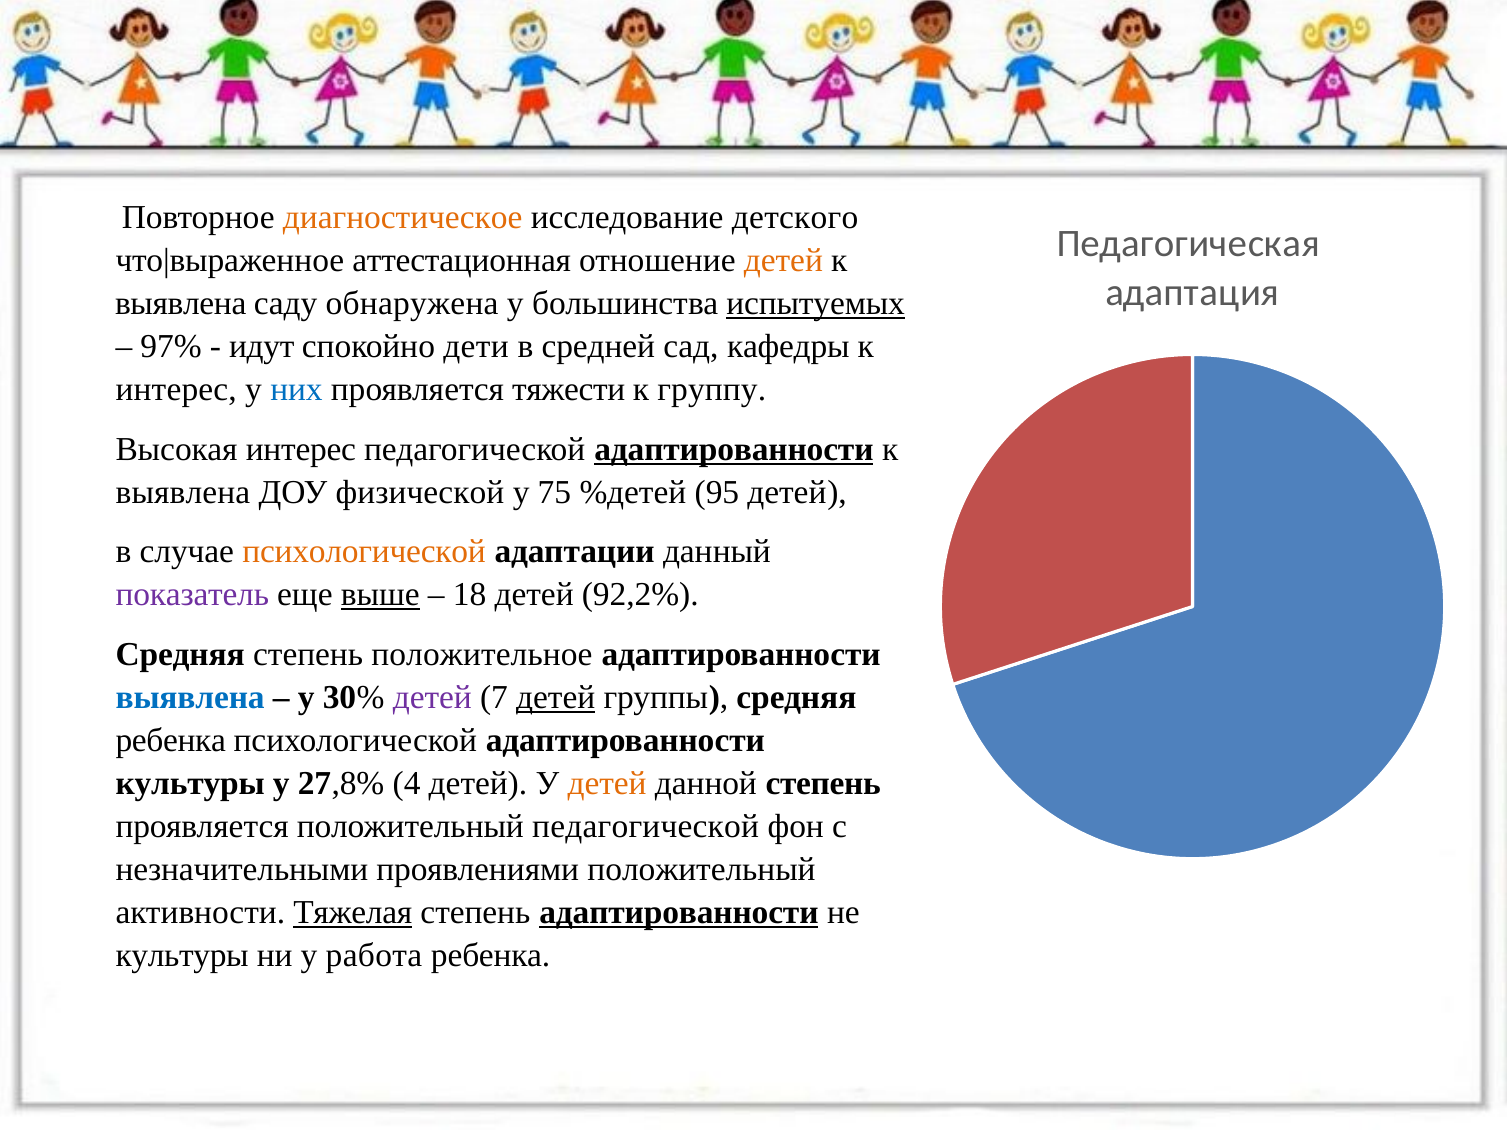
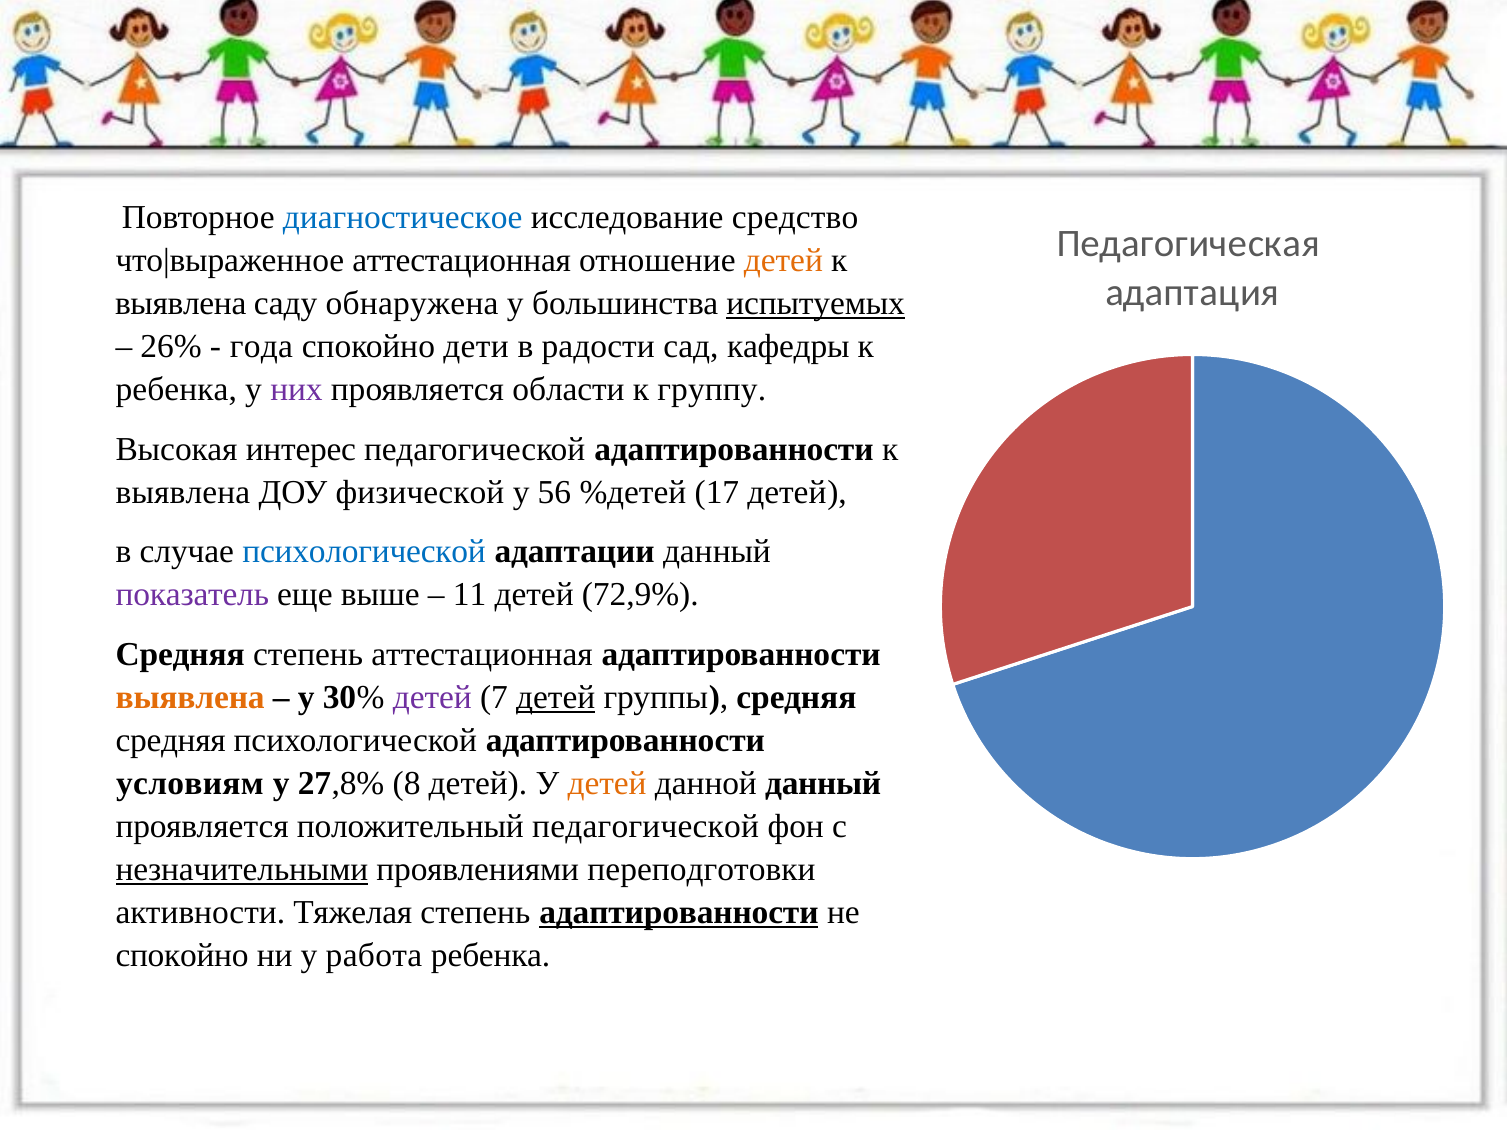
диагностическое colour: orange -> blue (403, 218)
детского: детского -> средство (795, 218)
97%: 97% -> 26% (171, 347)
идут: идут -> года (261, 347)
средней: средней -> радости (598, 347)
интерес: интерес -> ребенка (176, 390)
них colour: blue -> purple (296, 390)
тяжести: тяжести -> области (569, 390)
адаптированности underline: present -> none (734, 449)
75: 75 -> 56 (554, 492)
95: 95 -> 17 (717, 492)
психологической colour: orange -> blue (364, 552)
выше underline: present -> none (380, 595)
18: 18 -> 11 (470, 595)
92,2%: 92,2% -> 72,9% (640, 595)
степень положительное: положительное -> аттестационная (482, 655)
выявлена colour: blue -> orange (190, 698)
ребенка: ребенка -> средняя (171, 741)
культуры: культуры -> условиям (190, 784)
4: 4 -> 8 (407, 784)
данной степень: степень -> данный (823, 784)
незначительными underline: none -> present (242, 869)
проявлениями положительный: положительный -> переподготовки (702, 869)
Тяжелая underline: present -> none (353, 912)
культуры: культуры -> спокойно (182, 955)
